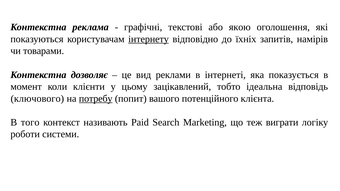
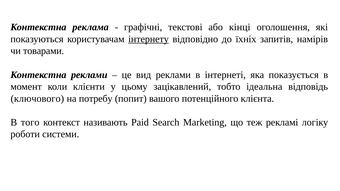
якою: якою -> кінці (240, 27)
Контекстна дозволяє: дозволяє -> реклами (89, 75)
потребу underline: present -> none (96, 99)
виграти: виграти -> рекламі (282, 122)
